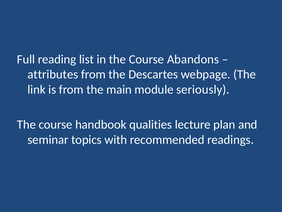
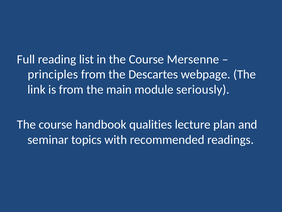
Abandons: Abandons -> Mersenne (193, 59)
attributes: attributes -> principles (53, 74)
